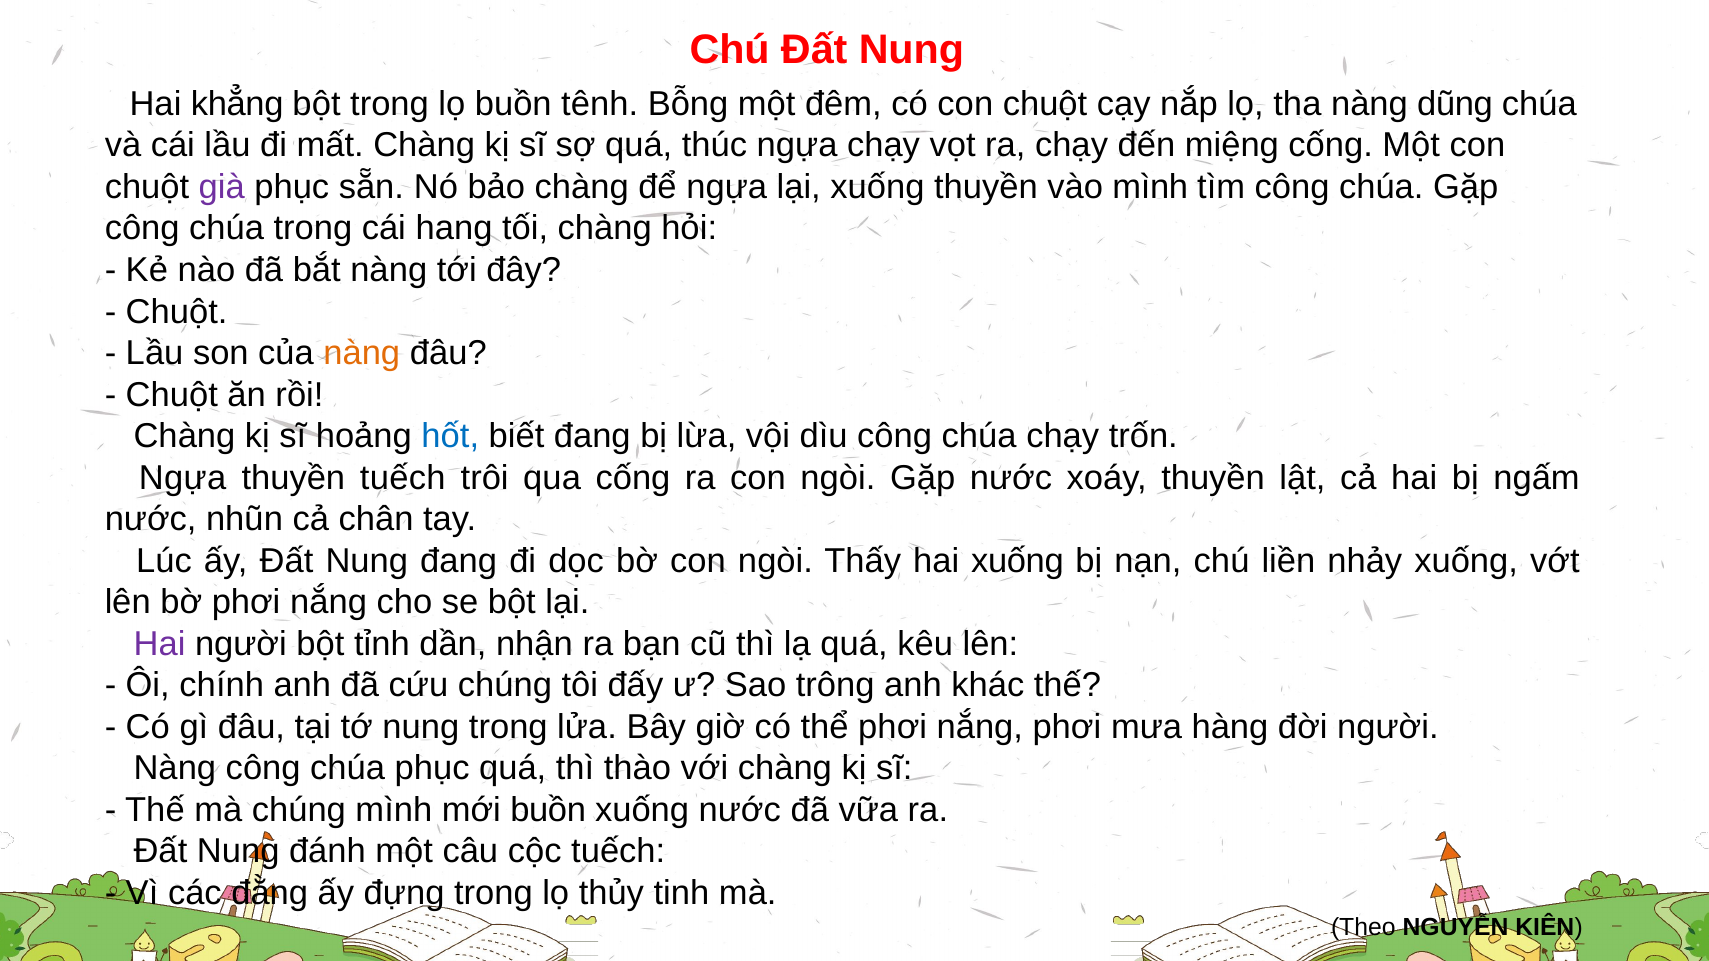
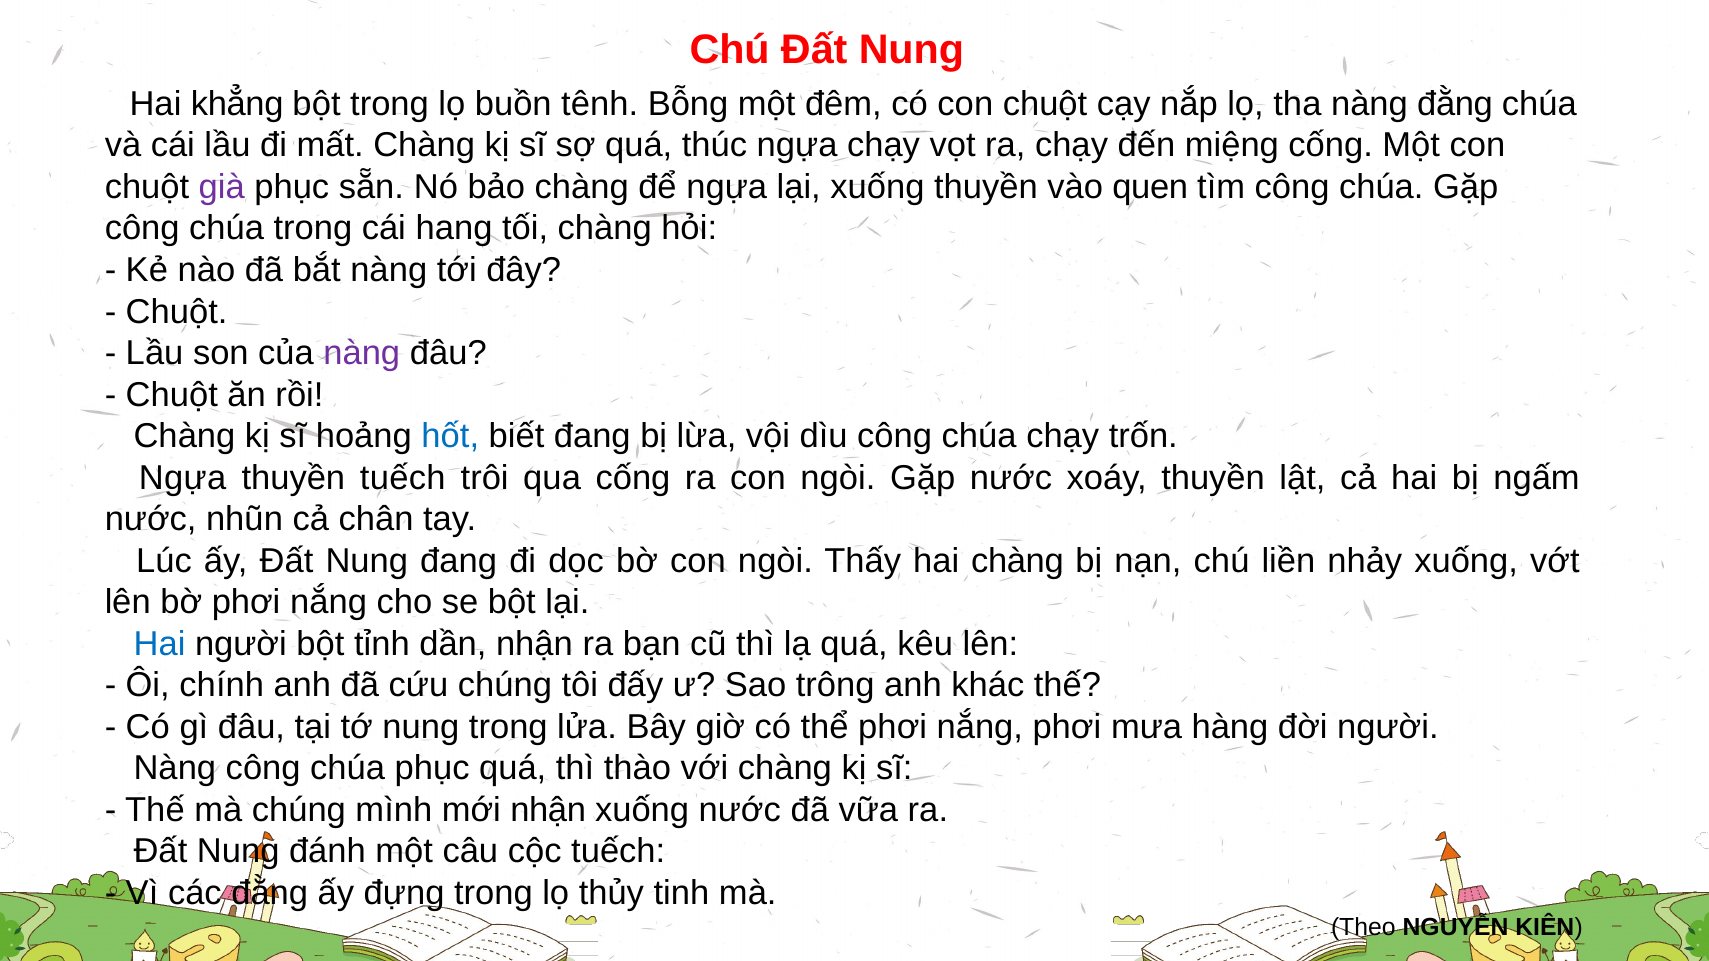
nàng dũng: dũng -> đằng (1455, 104)
vào mình: mình -> quen (1150, 187)
nàng colour: orange -> purple (362, 353)
hai xuống: xuống -> chàng (1017, 561)
Hai colour: purple -> blue (160, 644)
mới buồn: buồn -> nhận (548, 810)
